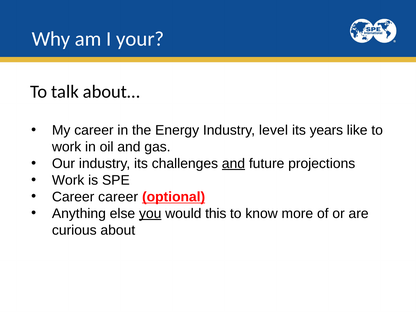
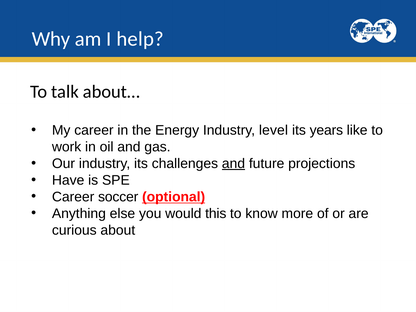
your: your -> help (140, 39)
Work: Work -> Have (68, 180)
Career career: career -> soccer (118, 197)
you underline: present -> none (150, 213)
